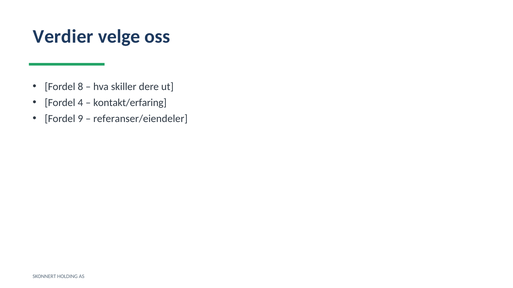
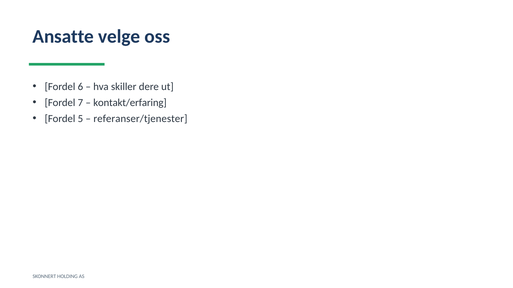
Verdier: Verdier -> Ansatte (63, 37)
8: 8 -> 6 (80, 87)
4: 4 -> 7 (80, 103)
9: 9 -> 5 (80, 119)
referanser/eiendeler: referanser/eiendeler -> referanser/tjenester (140, 119)
